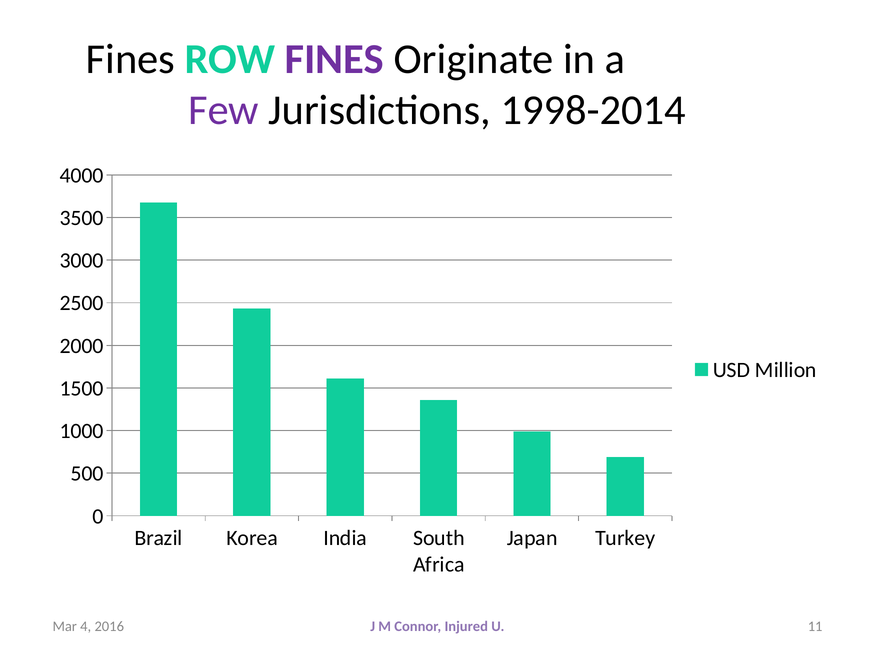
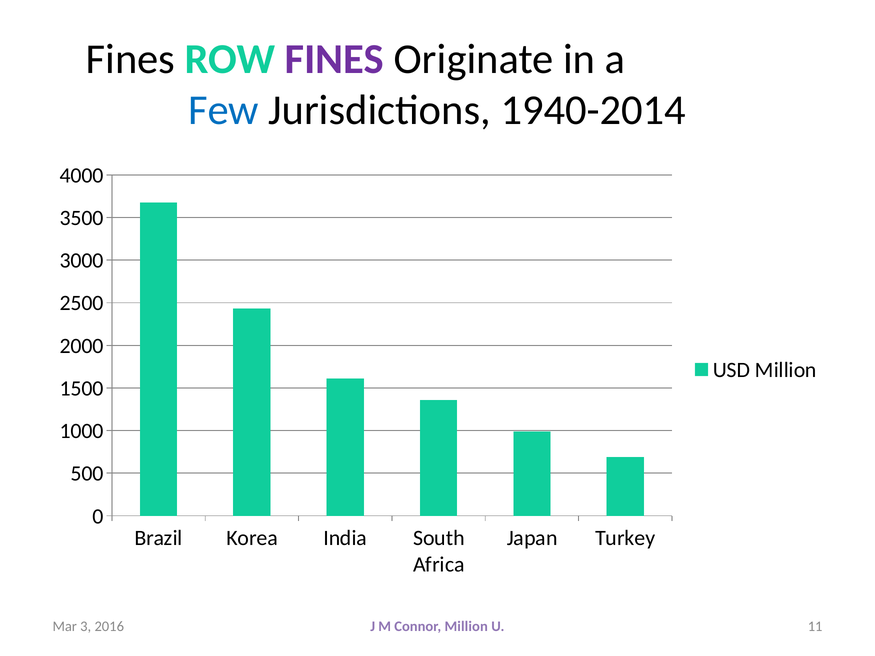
Few colour: purple -> blue (224, 110)
1998-2014: 1998-2014 -> 1940-2014 (593, 110)
4: 4 -> 3 (86, 627)
Connor Injured: Injured -> Million (466, 627)
